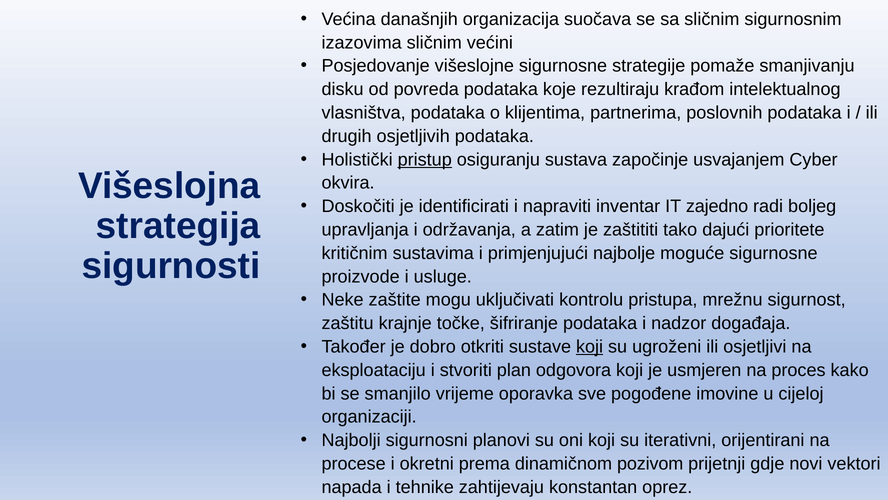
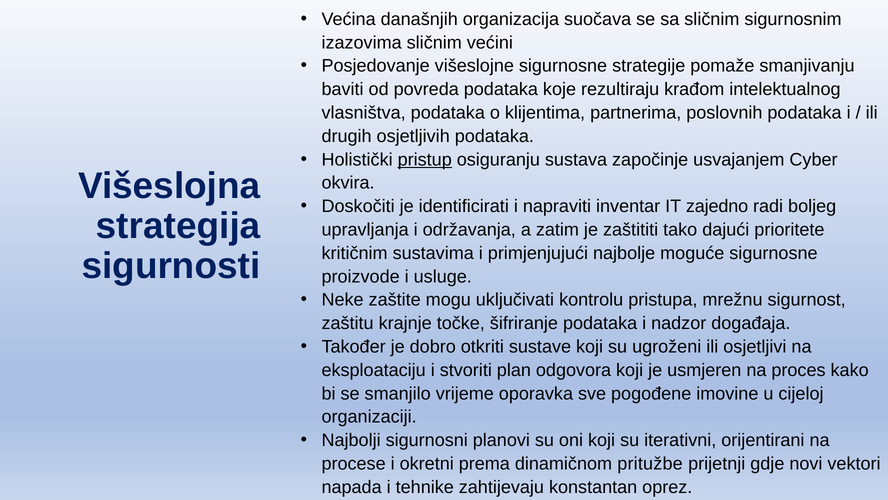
disku: disku -> baviti (343, 89)
koji underline: present -> none (590, 346)
pozivom: pozivom -> pritužbe (650, 463)
